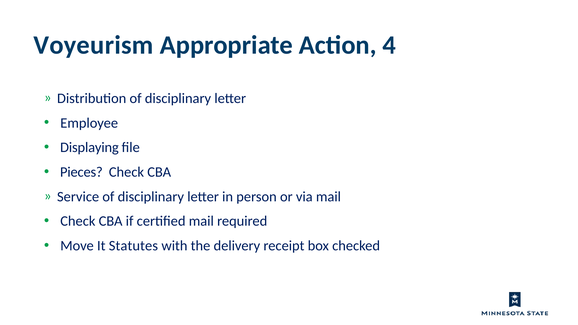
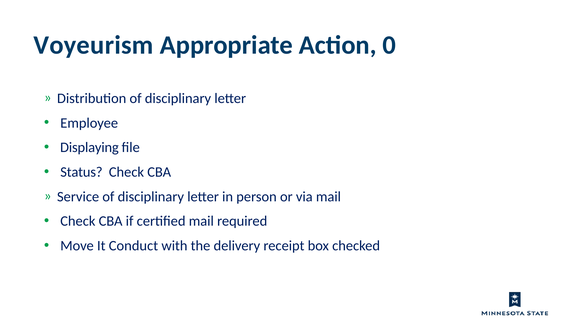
4: 4 -> 0 (389, 45)
Pieces: Pieces -> Status (81, 172)
Statutes: Statutes -> Conduct (133, 246)
